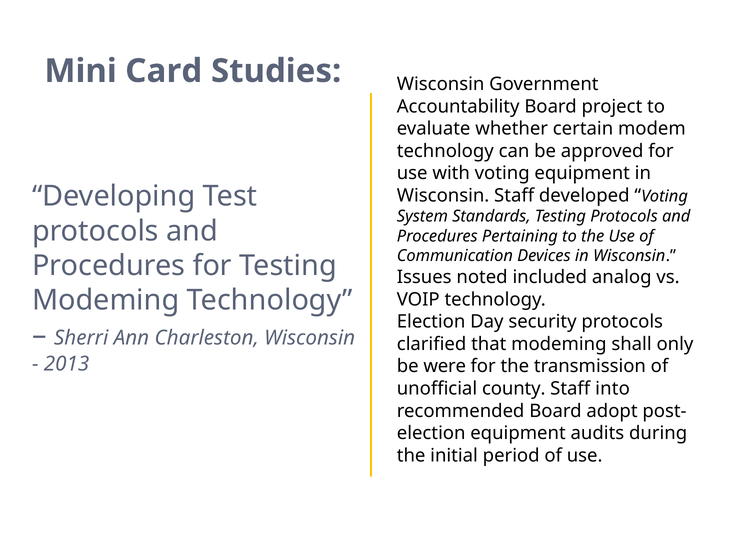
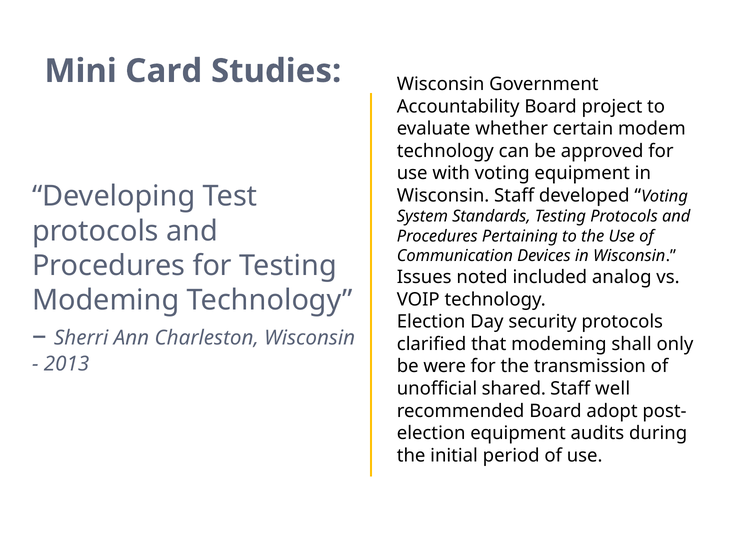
county: county -> shared (514, 388)
into: into -> well (613, 388)
